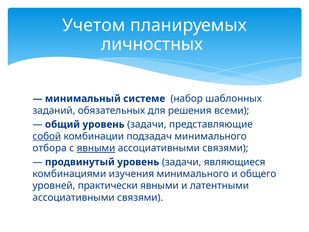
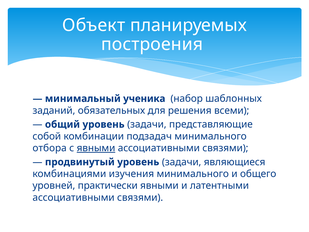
Учетом: Учетом -> Объект (94, 25)
личностных: личностных -> построения (152, 44)
системе: системе -> ученика (144, 99)
собой underline: present -> none (47, 136)
